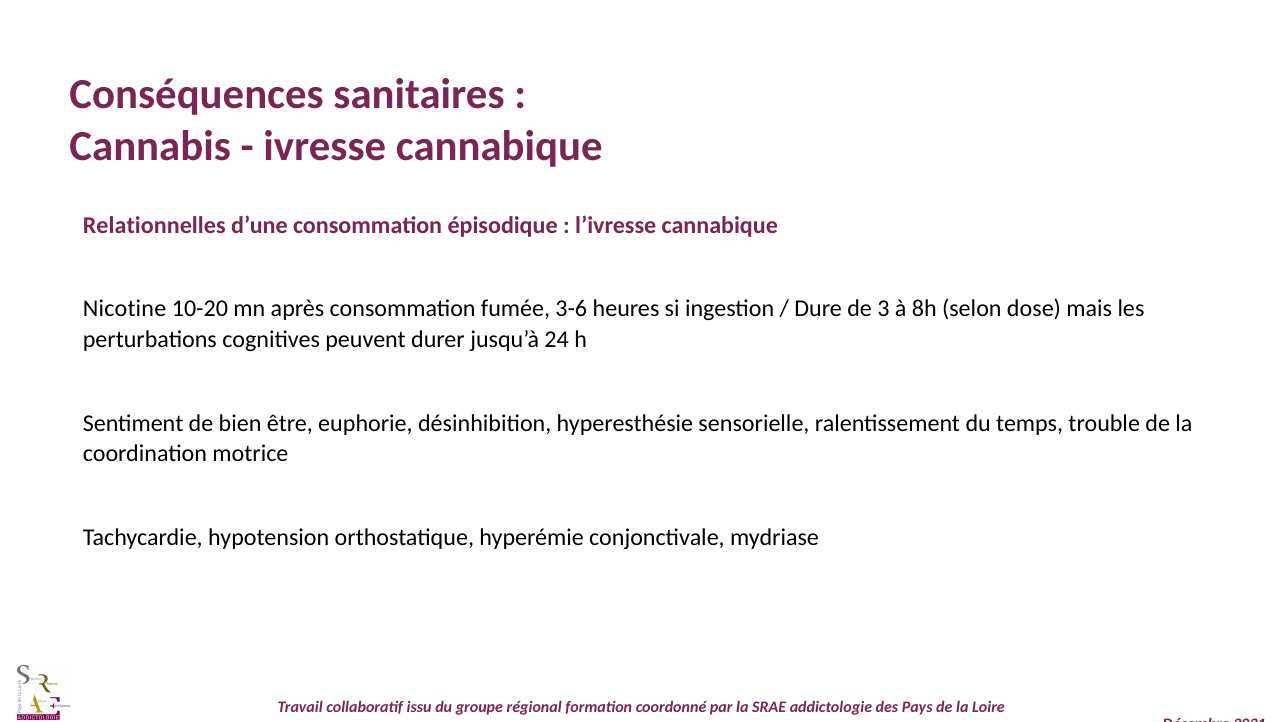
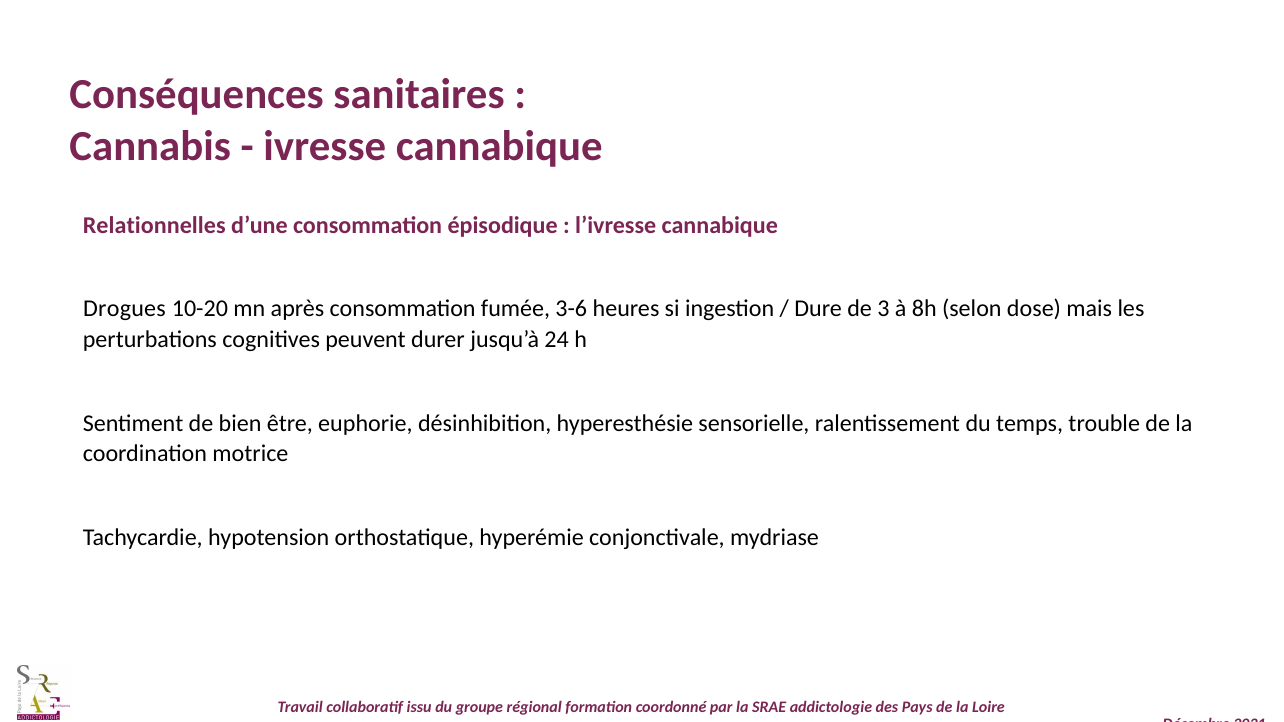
Nicotine: Nicotine -> Drogues (125, 309)
